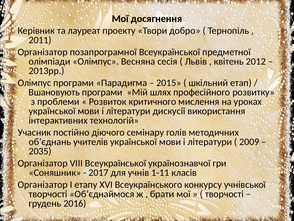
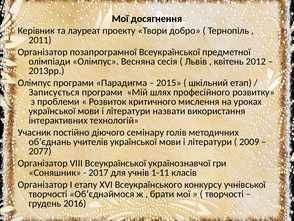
Вшановують: Вшановують -> Записується (54, 92)
дискусії: дискусії -> назвати (169, 111)
2035: 2035 -> 2077 (40, 151)
